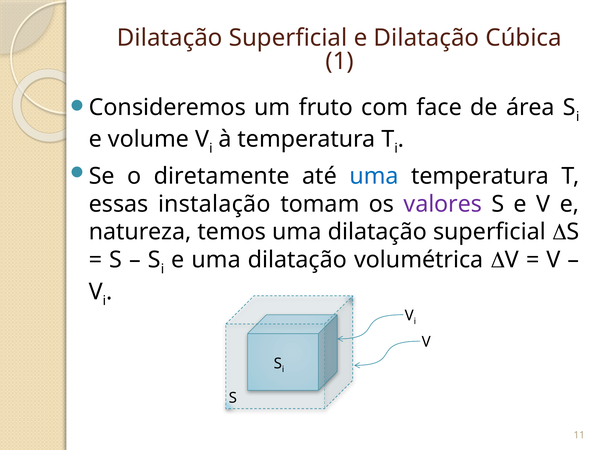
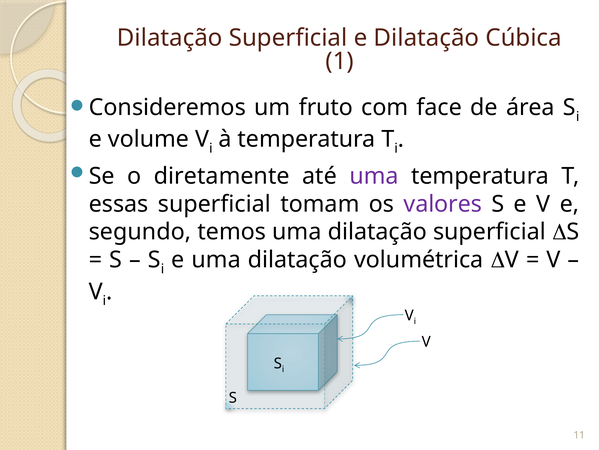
uma colour: blue -> purple (374, 176)
essas instalação: instalação -> superficial (214, 204)
natureza: natureza -> segundo (140, 232)
